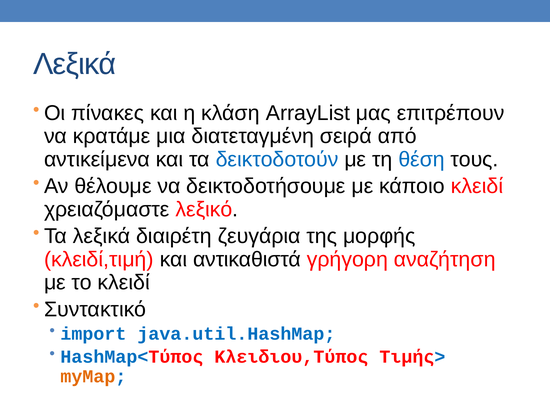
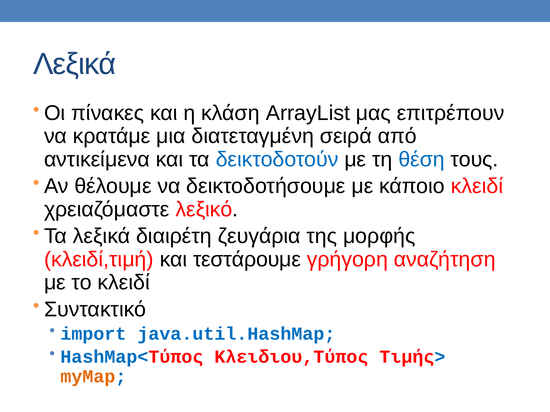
αντικαθιστά: αντικαθιστά -> τεστάρουμε (247, 260)
